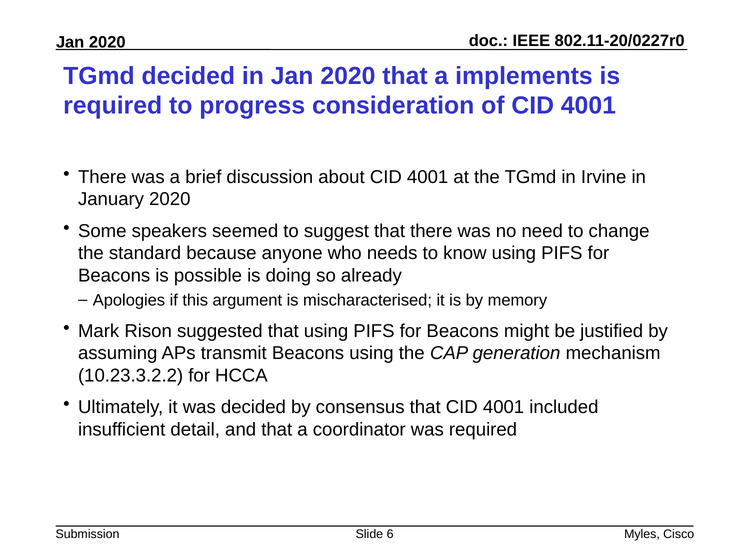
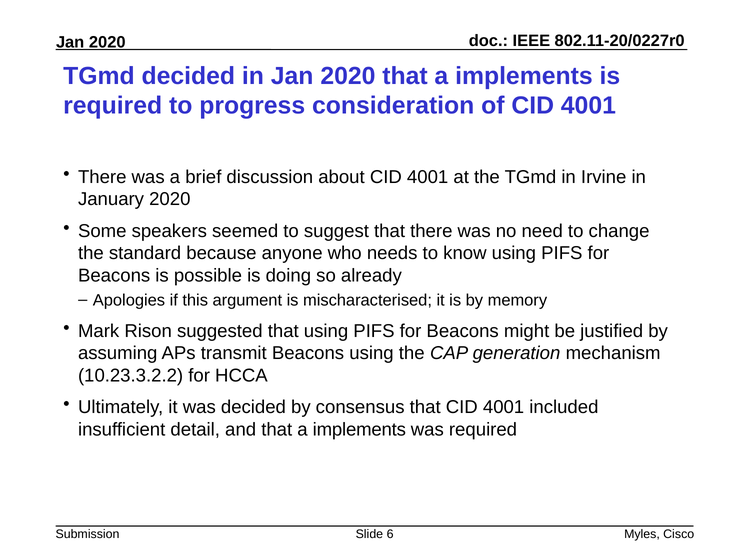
and that a coordinator: coordinator -> implements (359, 430)
